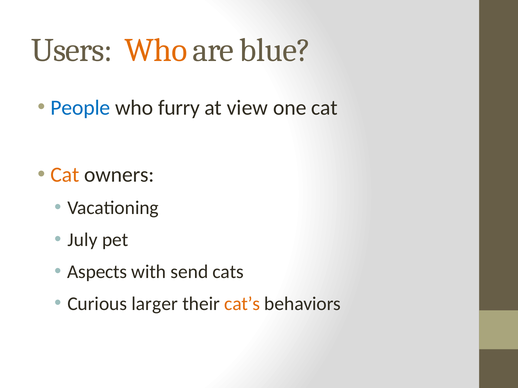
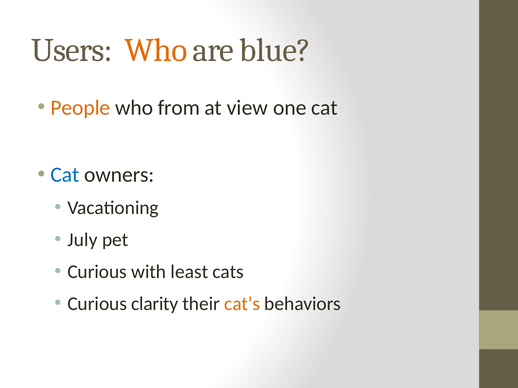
People colour: blue -> orange (80, 108)
furry: furry -> from (179, 108)
Cat colour: orange -> blue (65, 175)
Aspects: Aspects -> Curious (97, 272)
send: send -> least (189, 272)
larger: larger -> clarity (155, 304)
